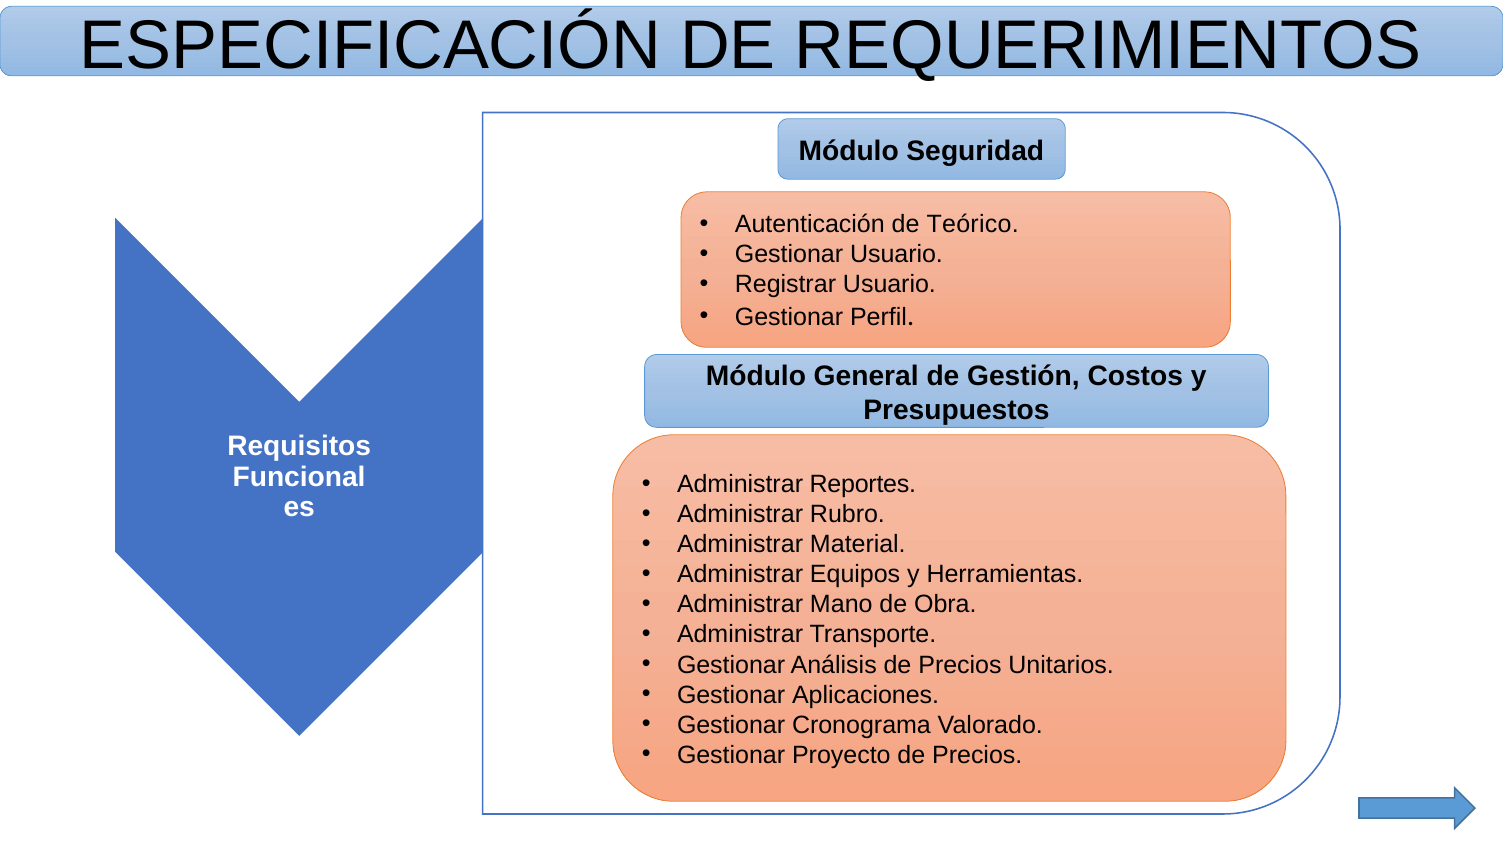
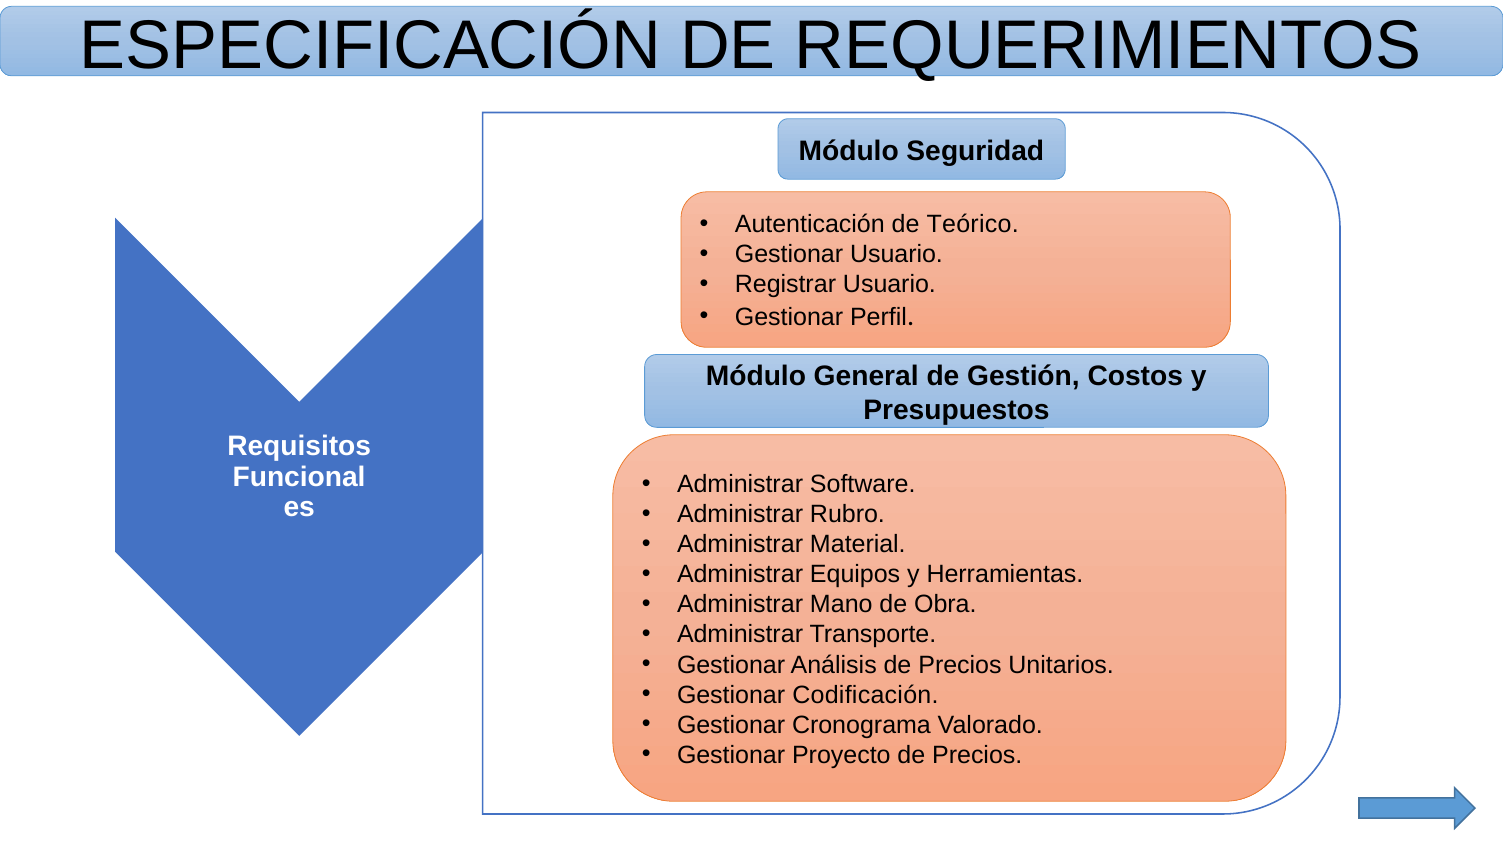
Reportes: Reportes -> Software (863, 485)
Aplicaciones: Aplicaciones -> Codificación (865, 695)
